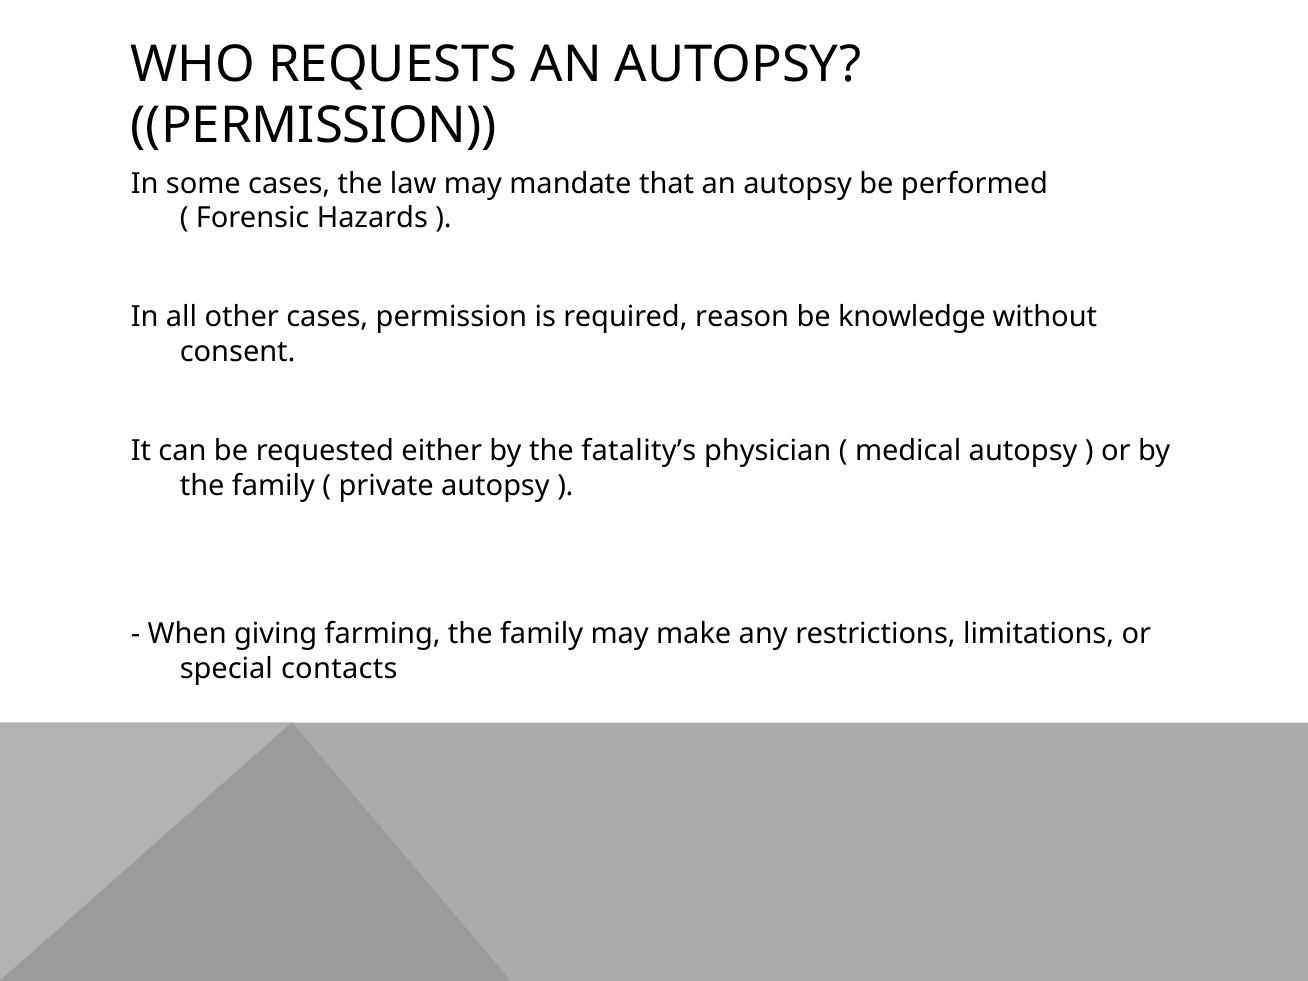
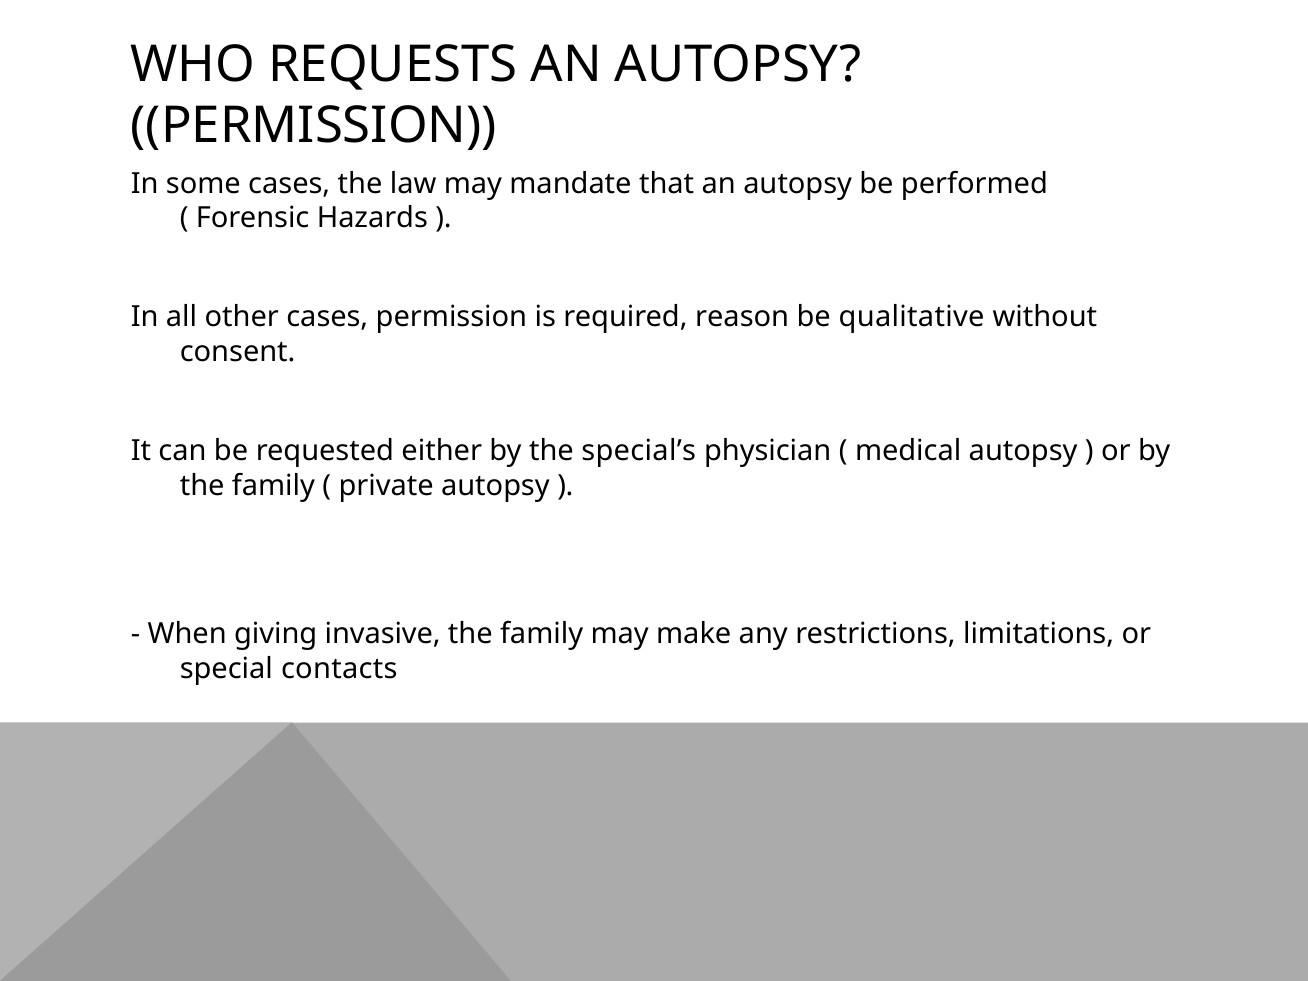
knowledge: knowledge -> qualitative (912, 317)
fatality’s: fatality’s -> special’s (639, 451)
farming: farming -> invasive (383, 634)
